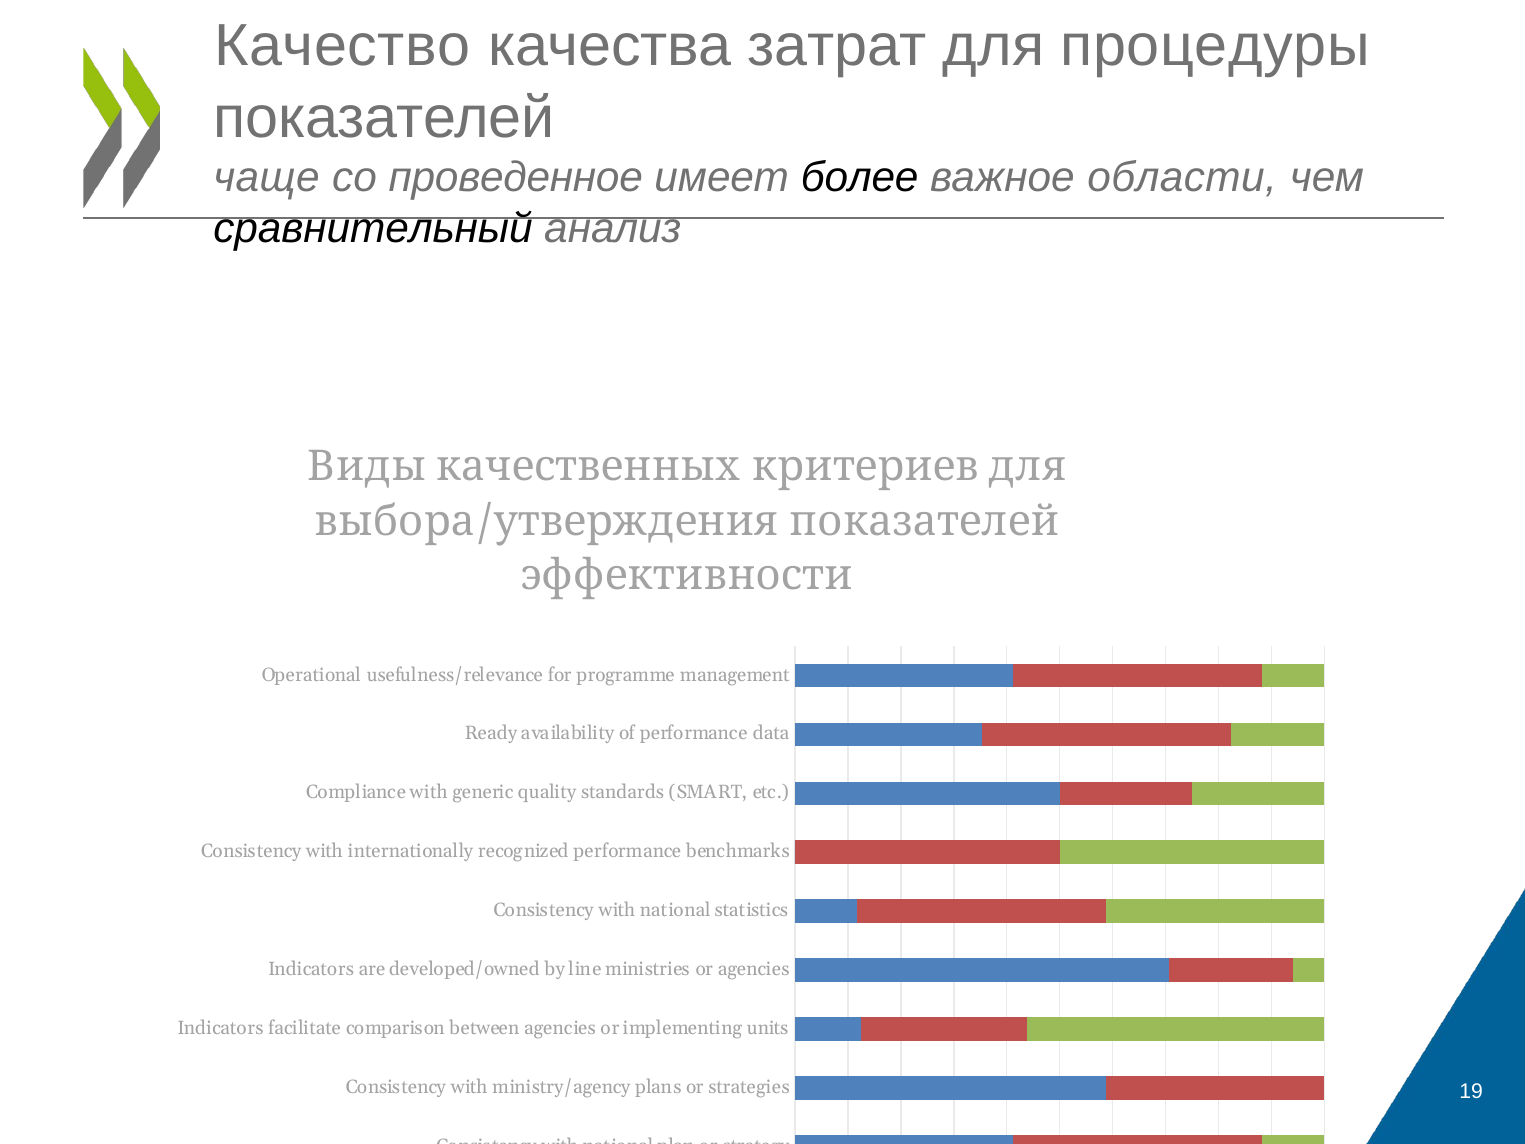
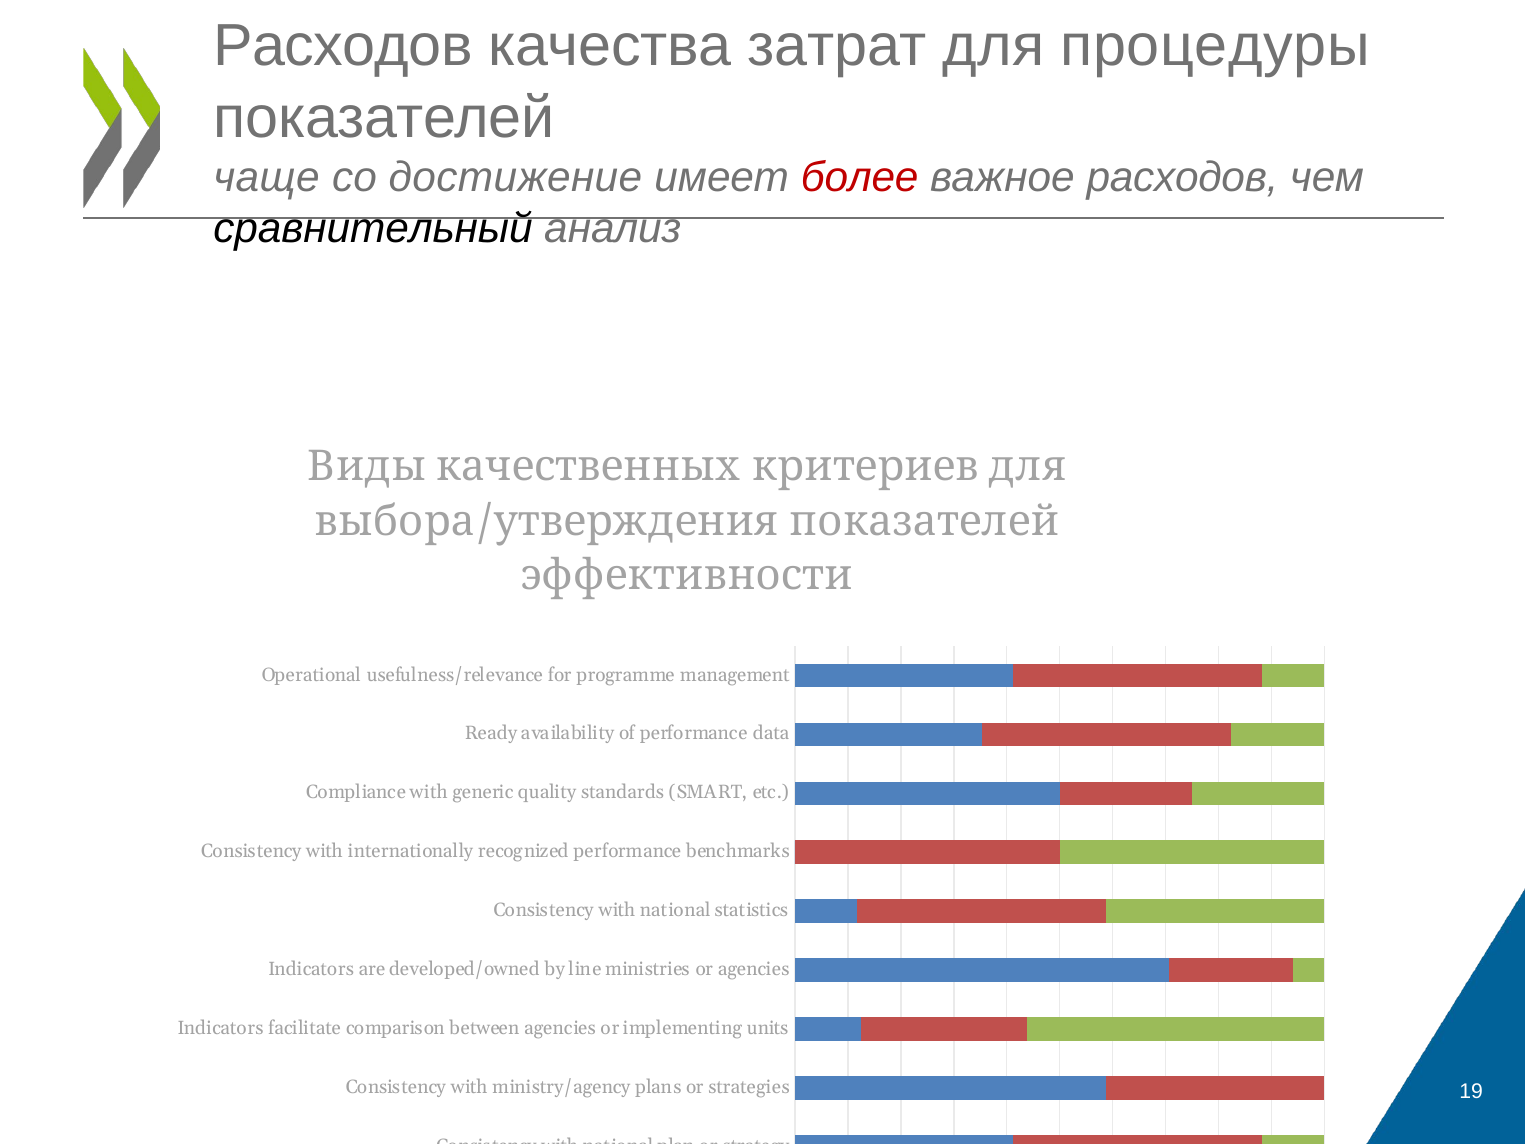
Качество: Качество -> Расходов (343, 46)
проведенное: проведенное -> достижение (515, 177)
более colour: black -> red (860, 177)
важное области: области -> расходов (1182, 177)
